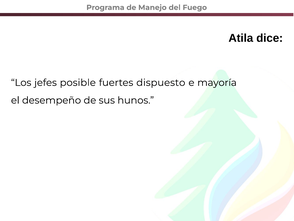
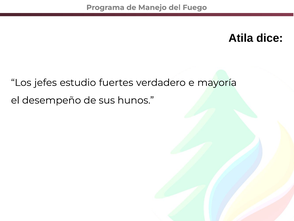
posible: posible -> estudio (78, 82)
dispuesto: dispuesto -> verdadero (161, 82)
